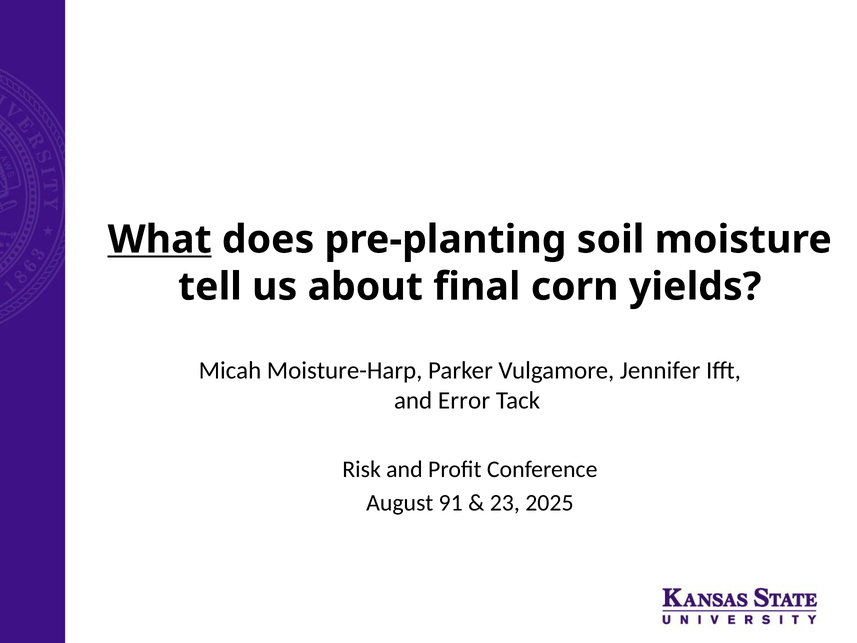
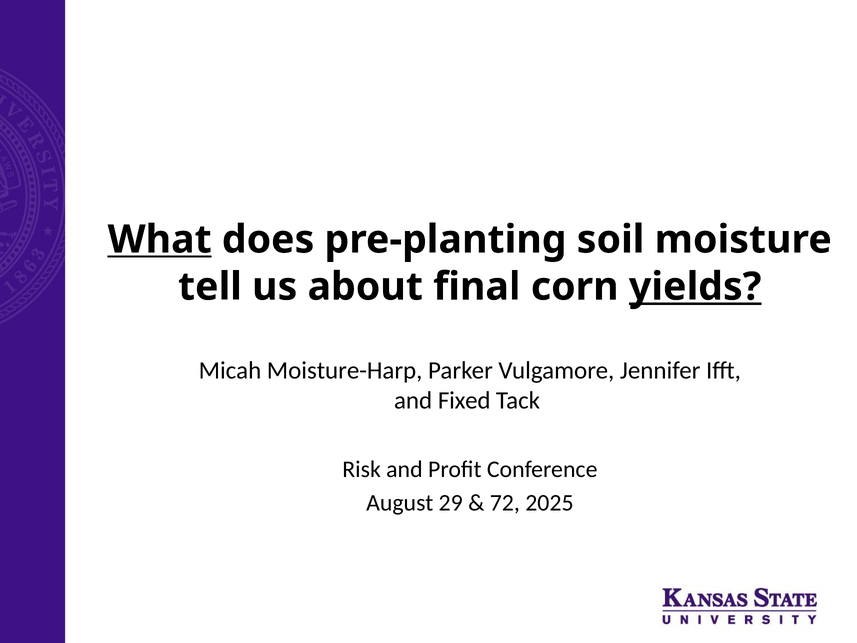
yields underline: none -> present (695, 287)
Error: Error -> Fixed (464, 400)
91: 91 -> 29 (451, 503)
23: 23 -> 72 (505, 503)
